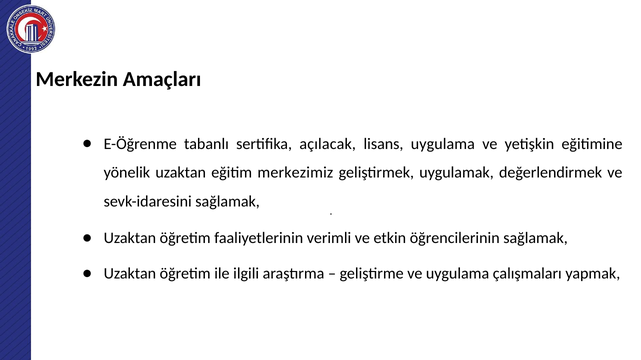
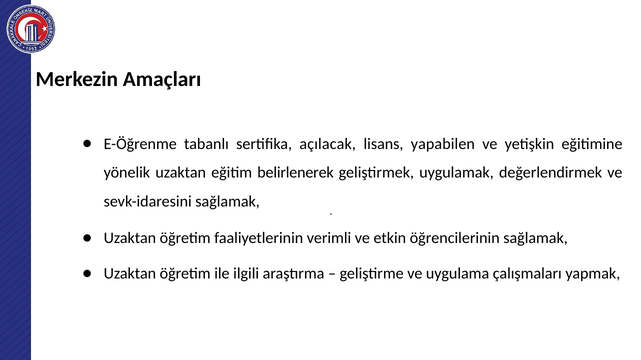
lisans uygulama: uygulama -> yapabilen (443, 144)
merkezimiz: merkezimiz -> belirlenerek (296, 173)
